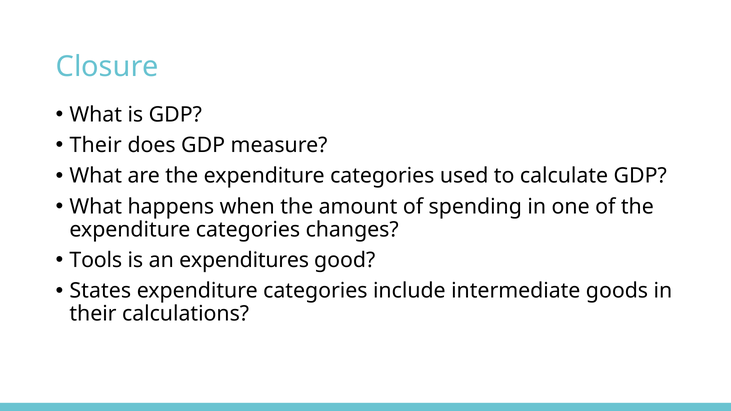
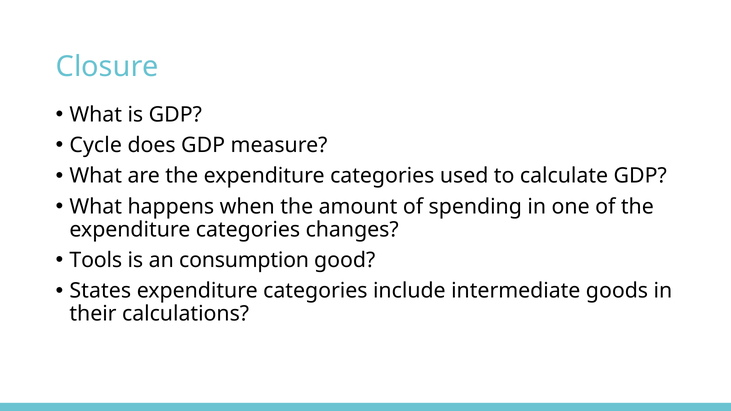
Their: Their -> Cycle (96, 145)
expenditures: expenditures -> consumption (244, 260)
